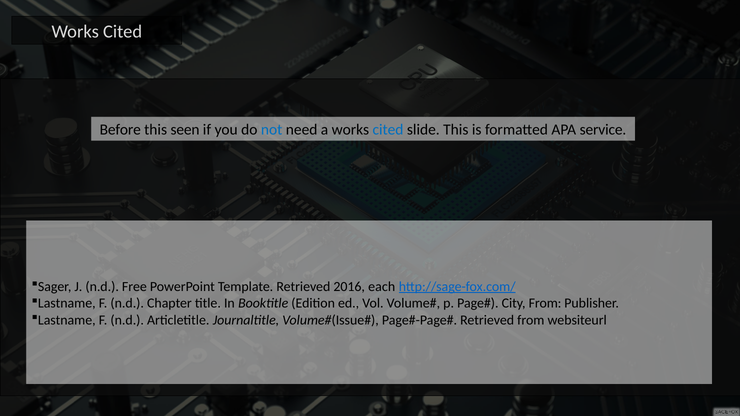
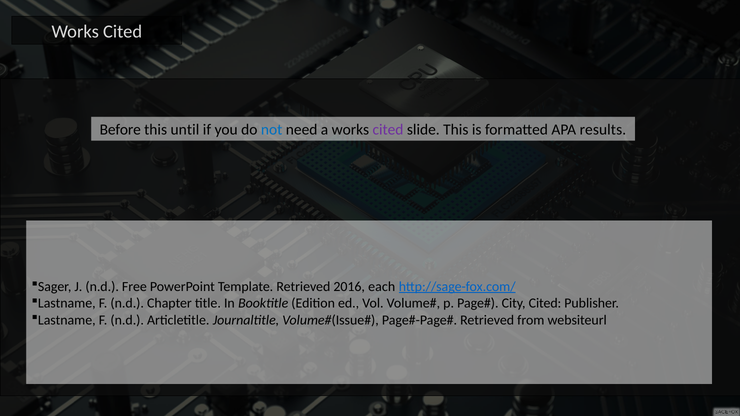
seen: seen -> until (185, 130)
cited colour: blue -> purple (388, 130)
service: service -> results (603, 130)
City From: From -> Cited (545, 304)
